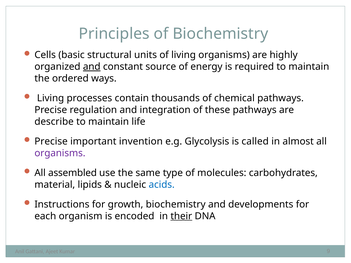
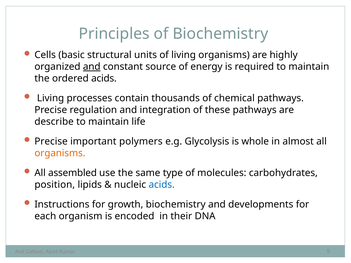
ordered ways: ways -> acids (104, 78)
invention: invention -> polymers (141, 142)
called: called -> whole (255, 142)
organisms colour: purple -> orange (60, 153)
material: material -> position (55, 185)
their underline: present -> none (181, 216)
